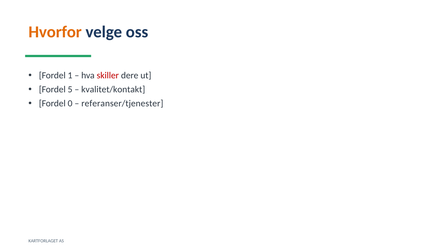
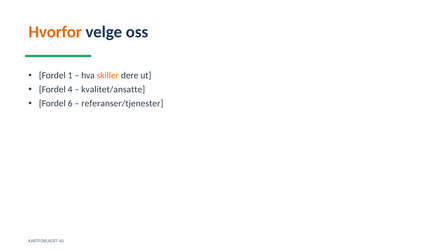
skiller colour: red -> orange (108, 76)
5: 5 -> 4 (70, 90)
kvalitet/kontakt: kvalitet/kontakt -> kvalitet/ansatte (113, 90)
0: 0 -> 6 (70, 104)
